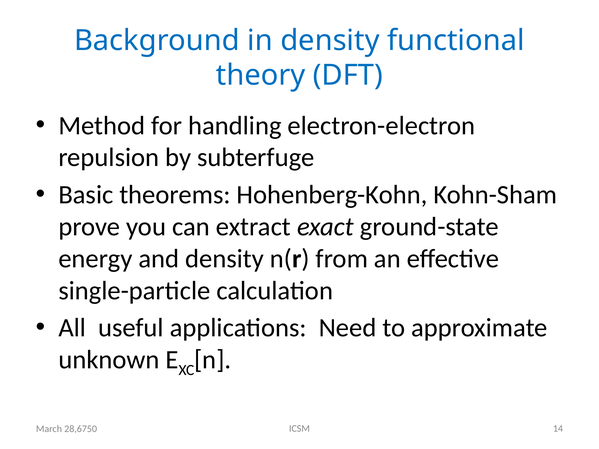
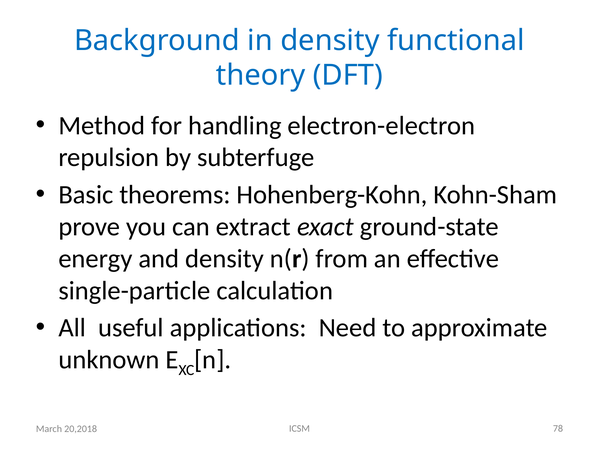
14: 14 -> 78 (558, 429)
28,6750: 28,6750 -> 20,2018 (81, 429)
